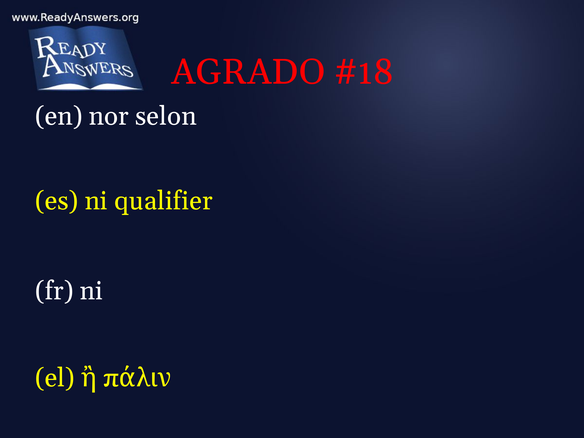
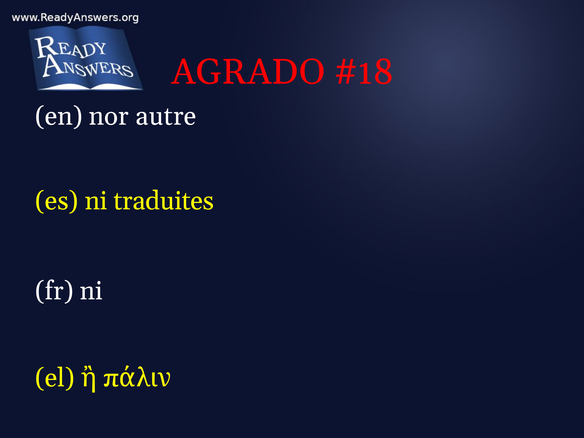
selon: selon -> autre (166, 116)
qualifier: qualifier -> traduites (164, 201)
